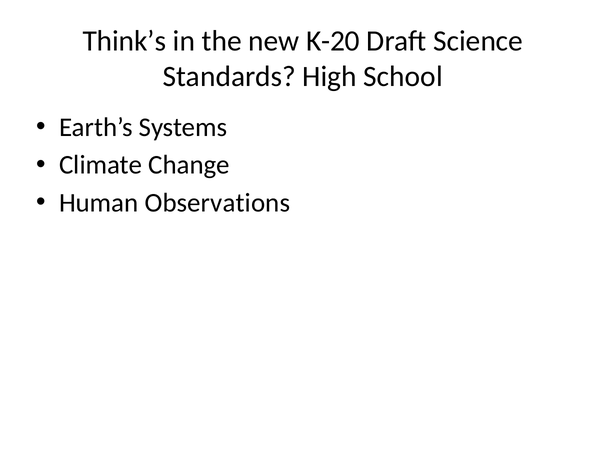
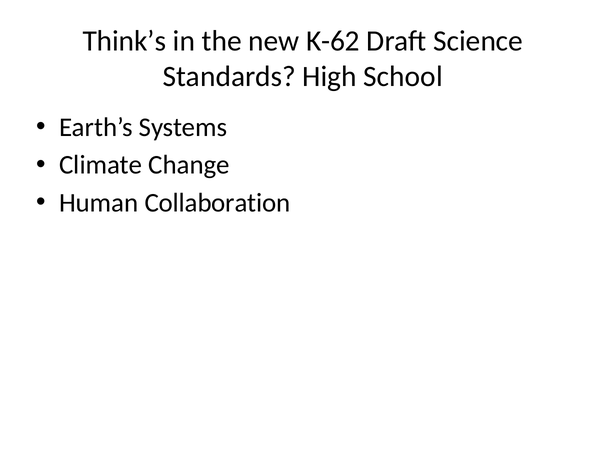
K-20: K-20 -> K-62 (333, 41)
Observations: Observations -> Collaboration (218, 203)
